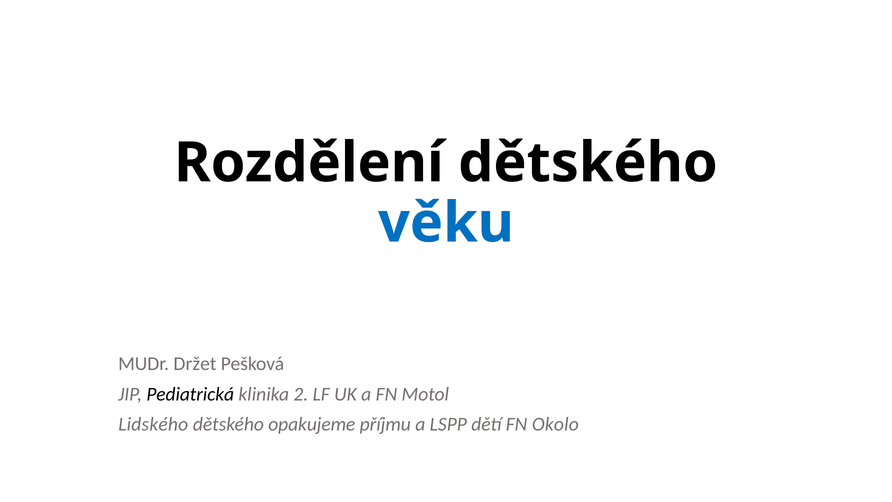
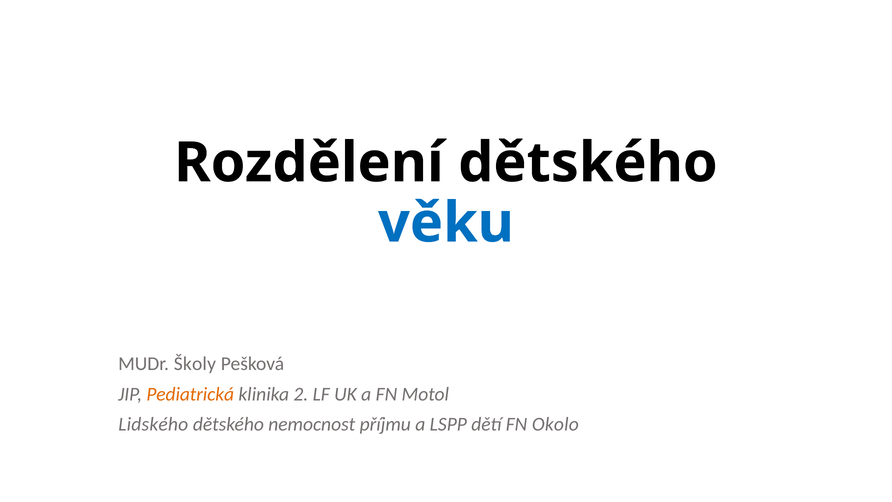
Držet: Držet -> Školy (195, 364)
Pediatrická colour: black -> orange (190, 394)
opakujeme: opakujeme -> nemocnost (312, 424)
